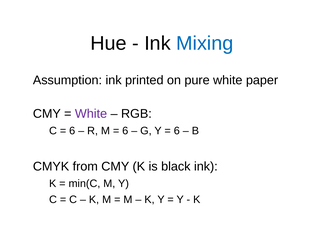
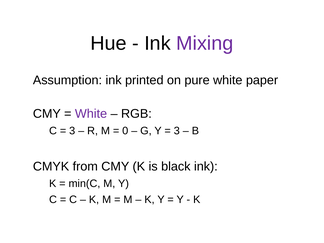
Mixing colour: blue -> purple (205, 43)
6: 6 -> 3 (72, 131)
6: 6 -> 0 (125, 131)
6: 6 -> 3 (177, 131)
